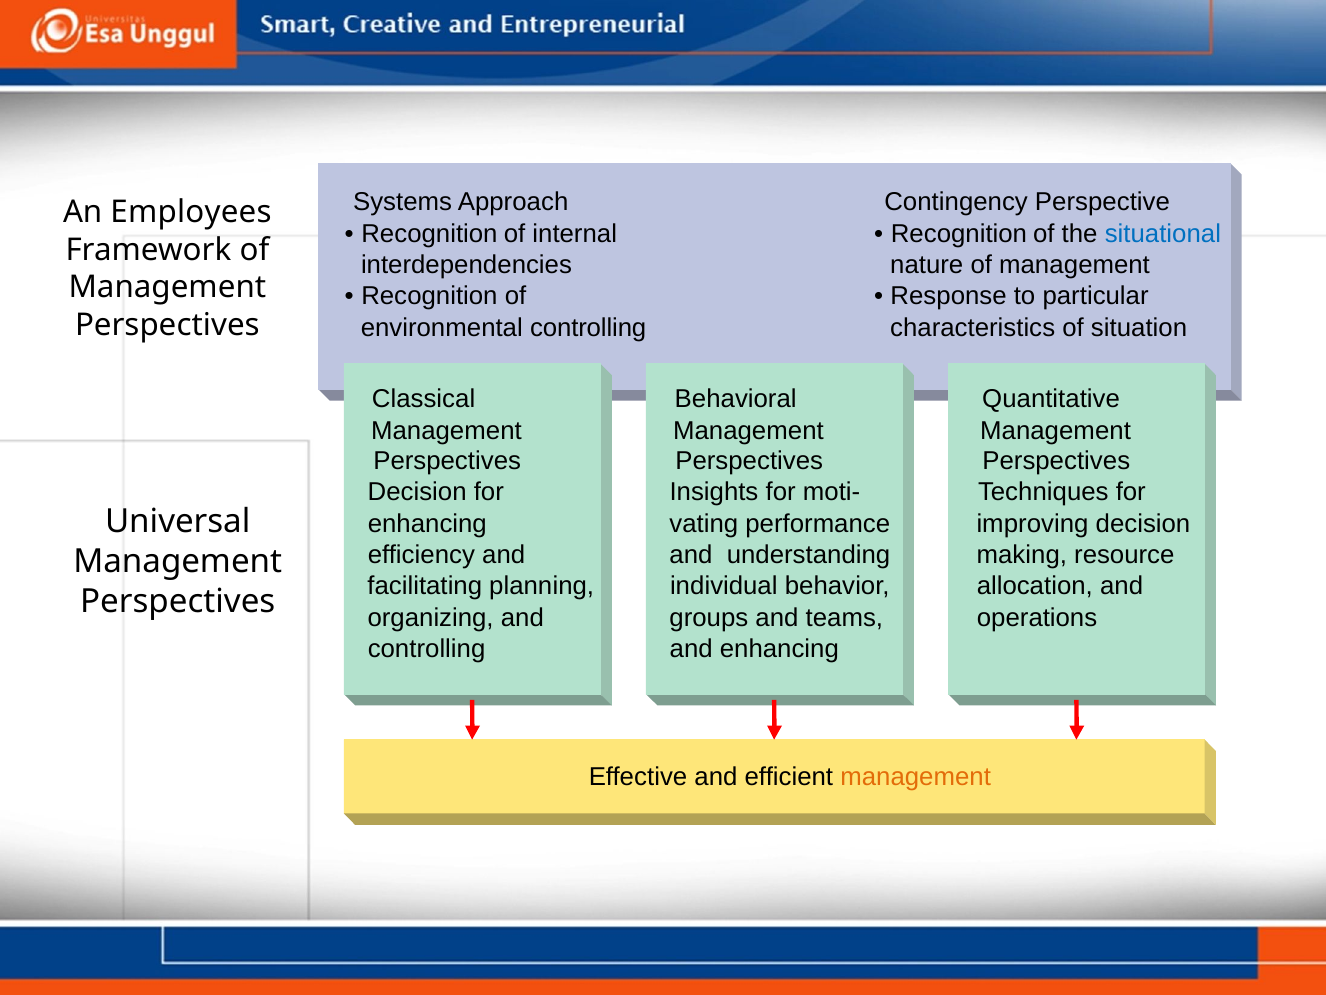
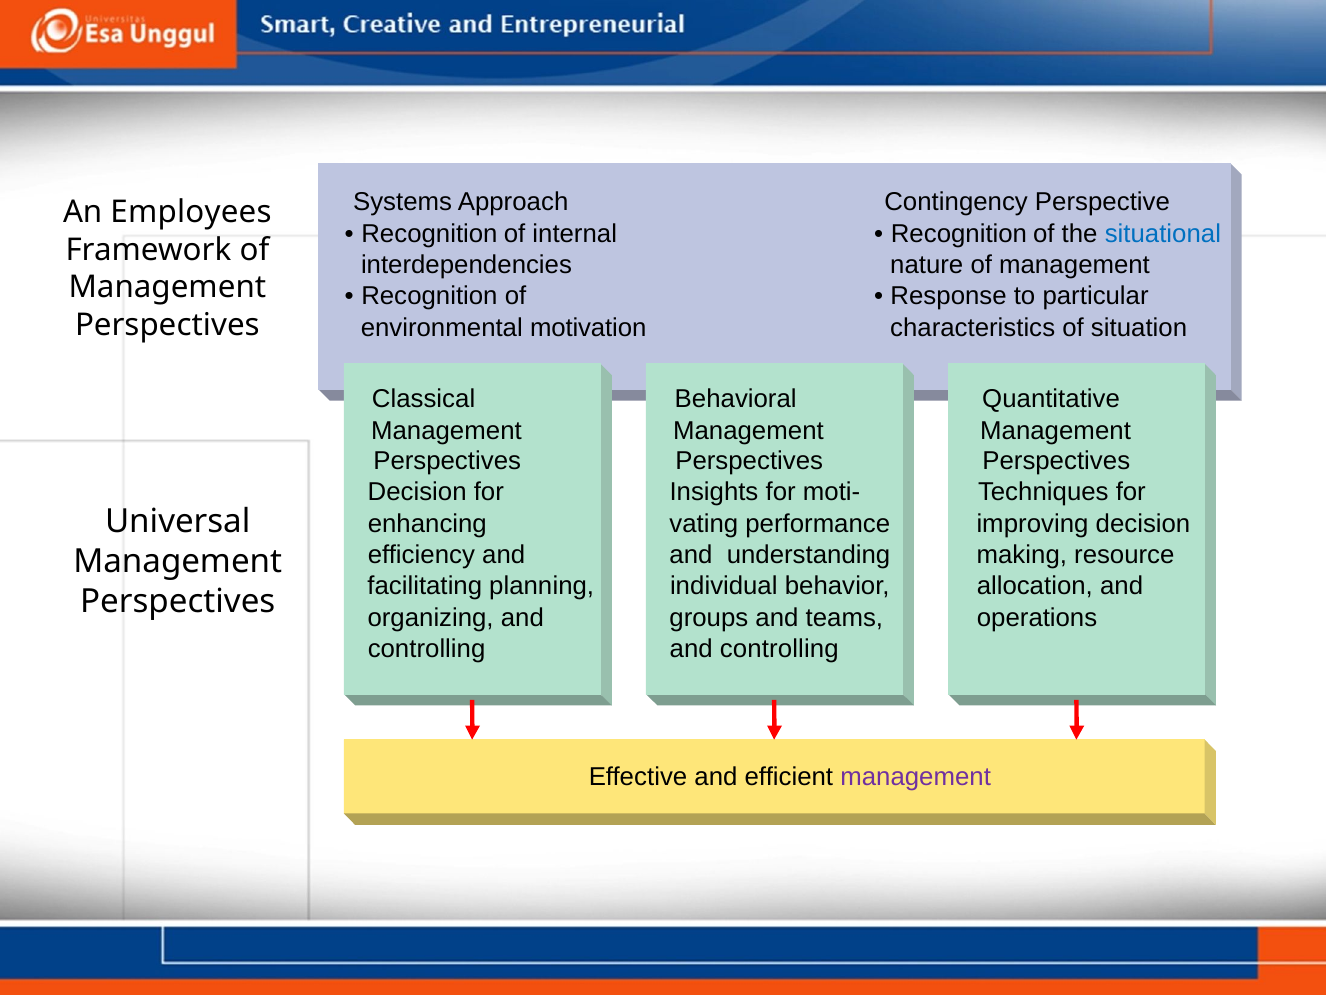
environmental controlling: controlling -> motivation (588, 327)
enhancing: enhancing -> controlling (779, 648)
management colour: orange -> purple (916, 776)
